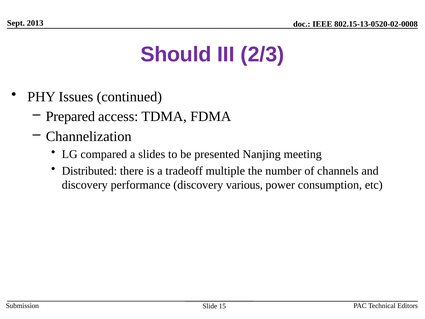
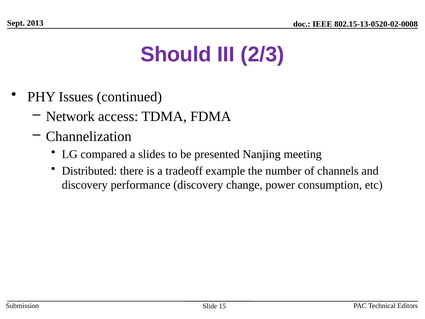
Prepared: Prepared -> Network (70, 116)
multiple: multiple -> example (225, 171)
various: various -> change (244, 185)
